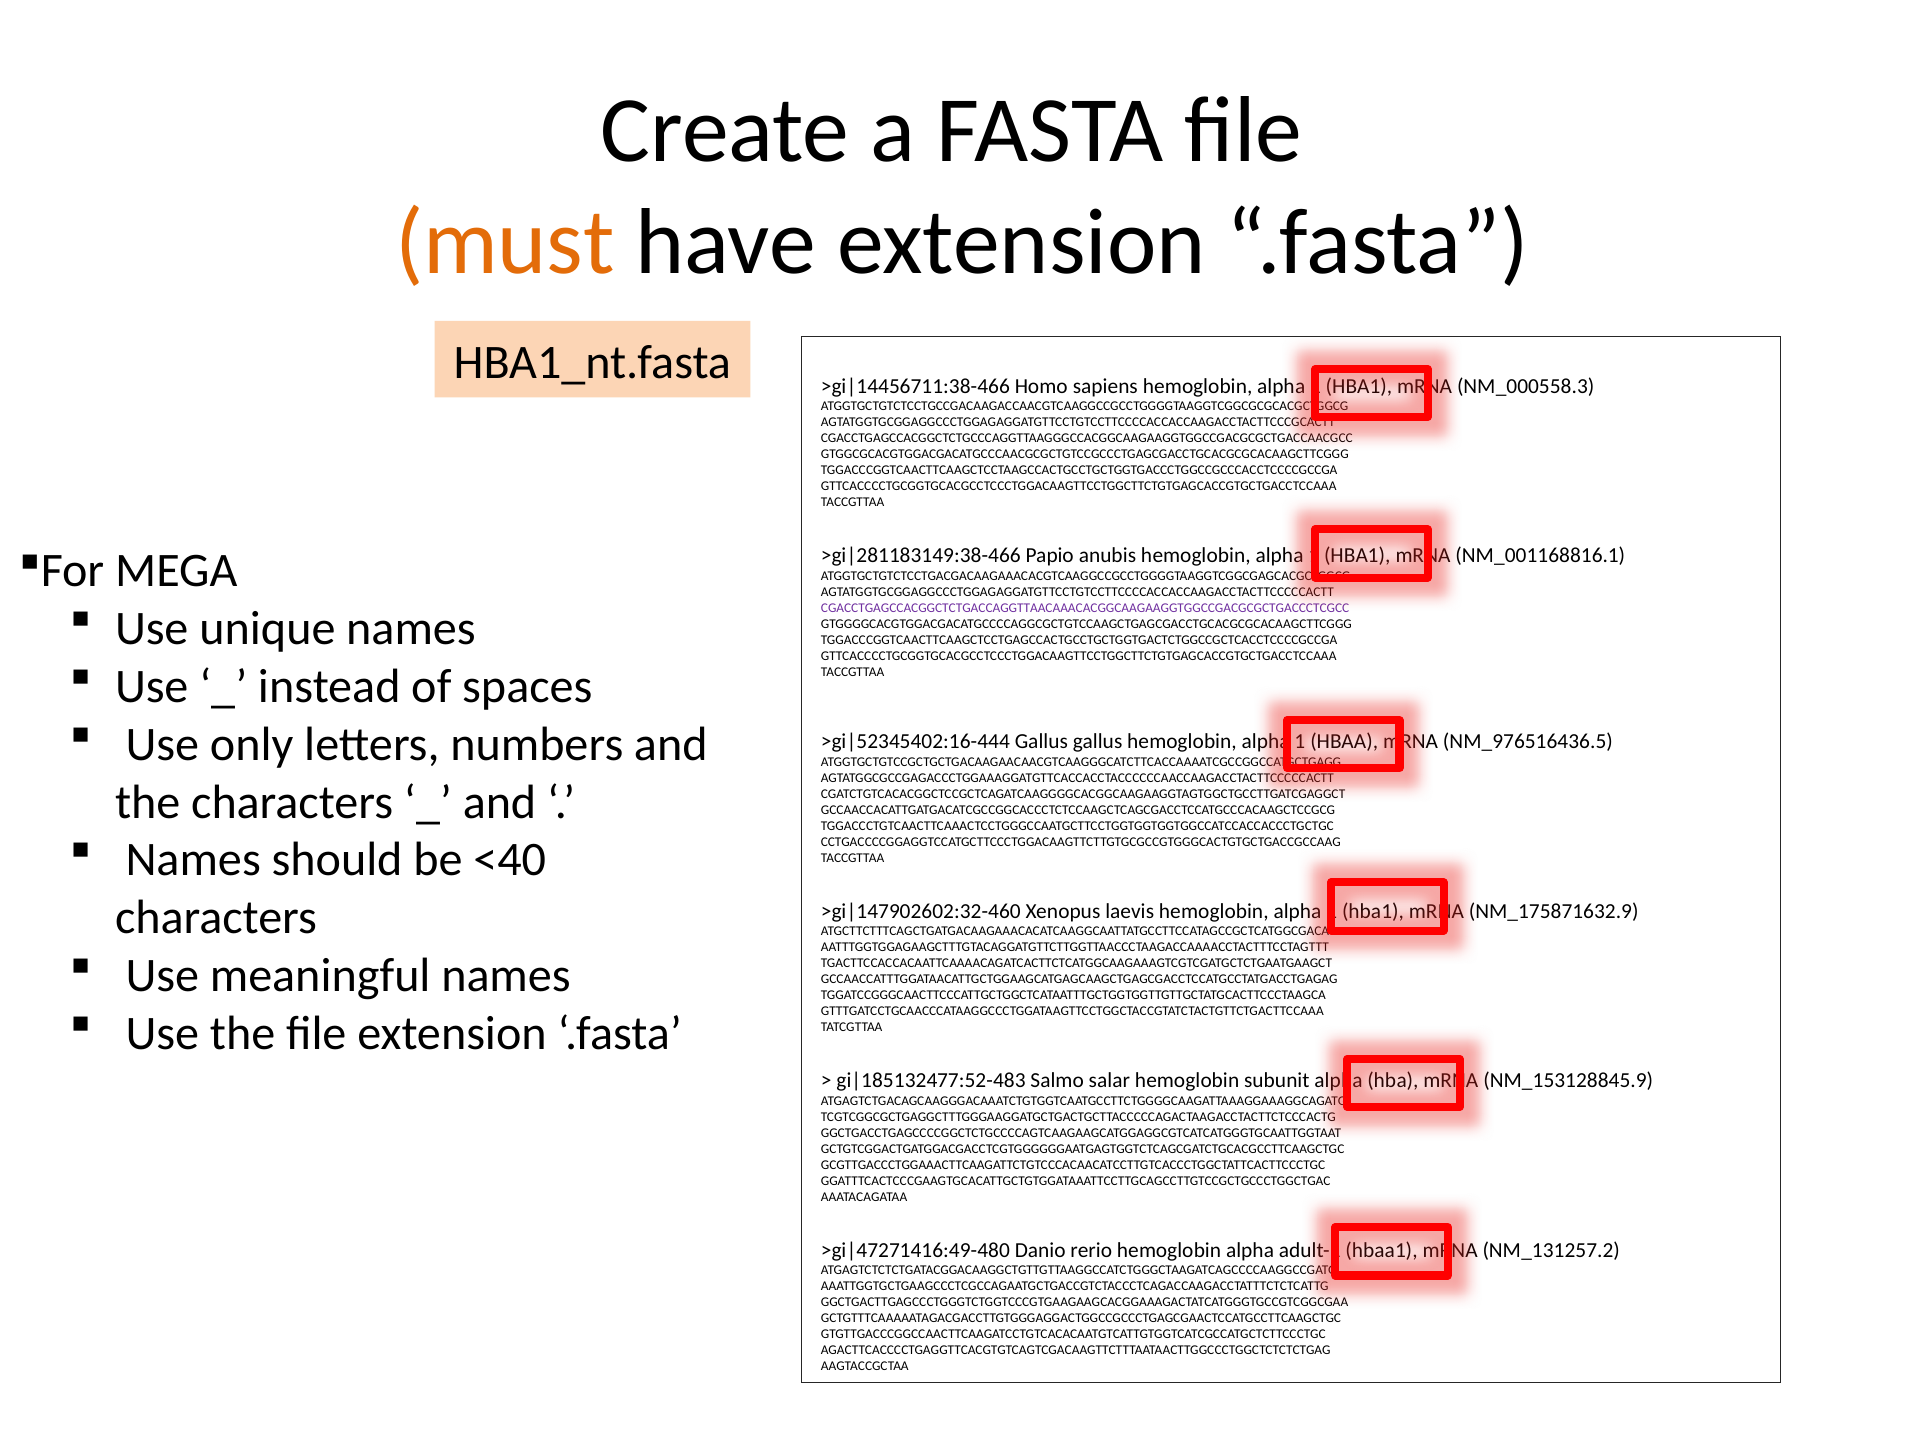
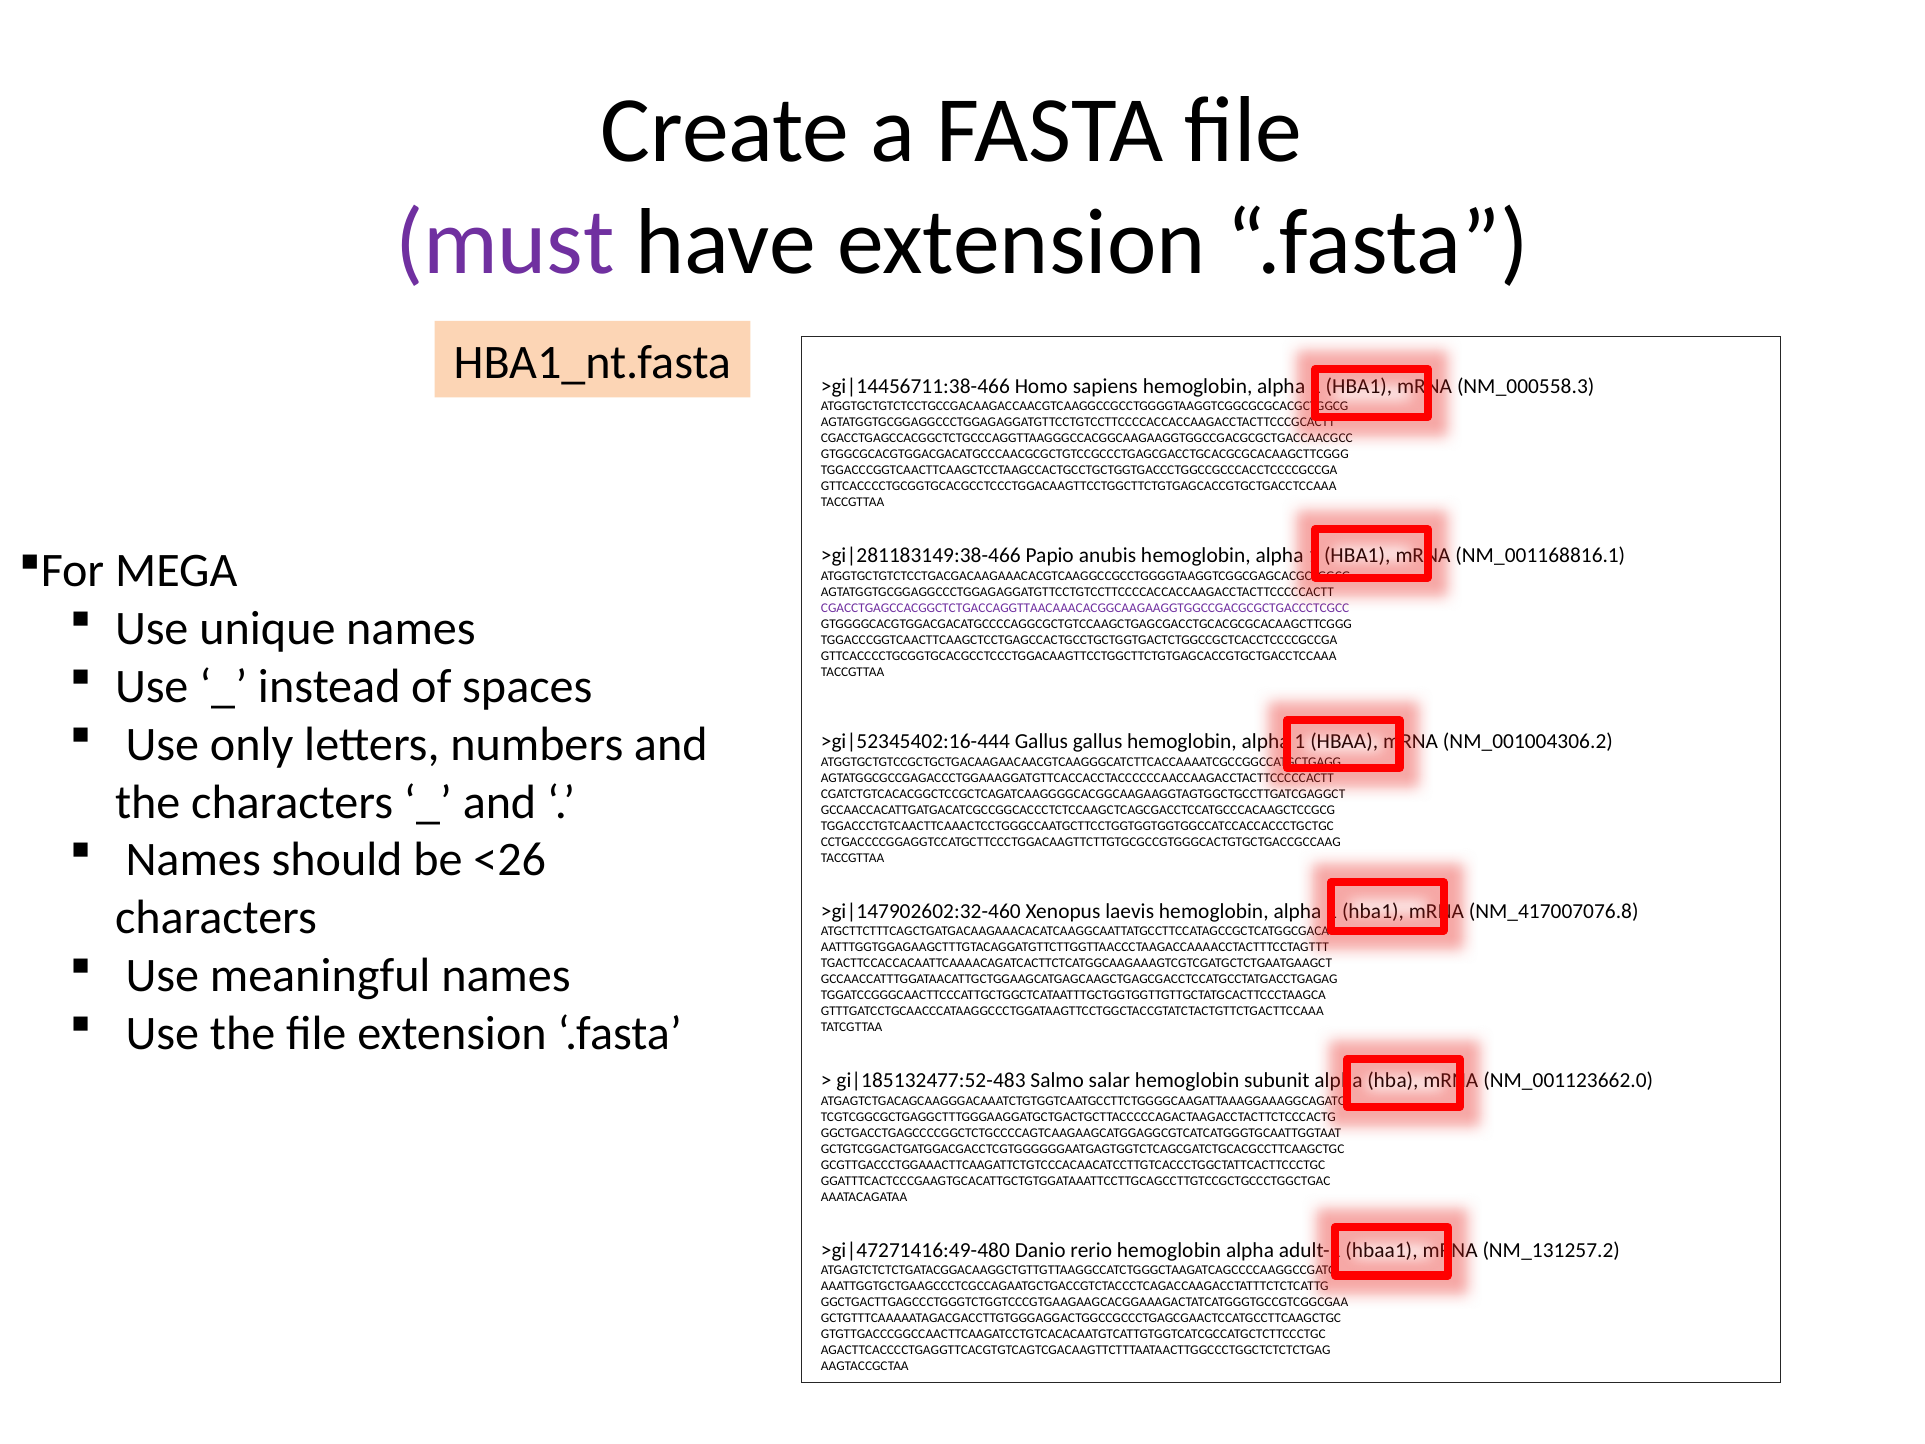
must colour: orange -> purple (505, 242)
NM_976516436.5: NM_976516436.5 -> NM_001004306.2 (1528, 741)
<40: <40 -> <26 (510, 860)
NM_175871632.9: NM_175871632.9 -> NM_417007076.8 (1554, 911)
NM_153128845.9: NM_153128845.9 -> NM_001123662.0 (1568, 1080)
